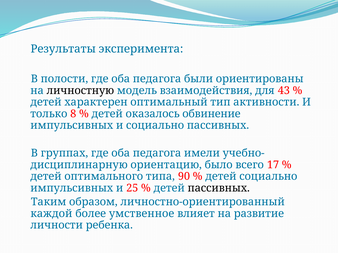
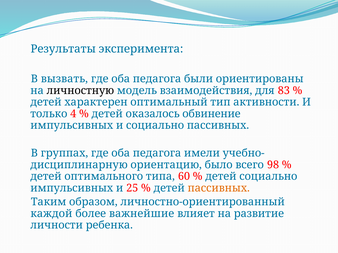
полости: полости -> вызвать (64, 79)
43: 43 -> 83 (284, 91)
8: 8 -> 4 (73, 114)
17: 17 -> 98 (273, 165)
90: 90 -> 60 (184, 177)
пассивных colour: black -> orange (219, 188)
умственное: умственное -> важнейшие (142, 214)
